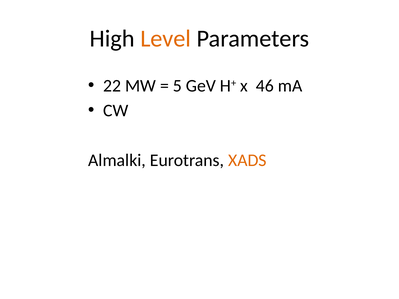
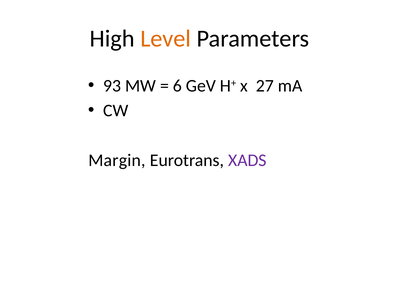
22: 22 -> 93 (112, 86)
5: 5 -> 6 (177, 86)
46: 46 -> 27 (265, 86)
Almalki: Almalki -> Margin (117, 160)
XADS colour: orange -> purple (247, 160)
